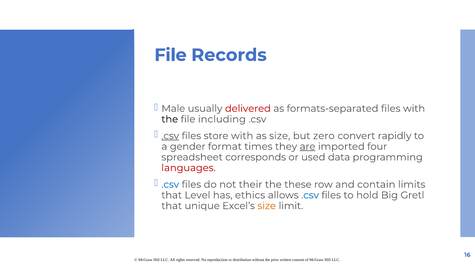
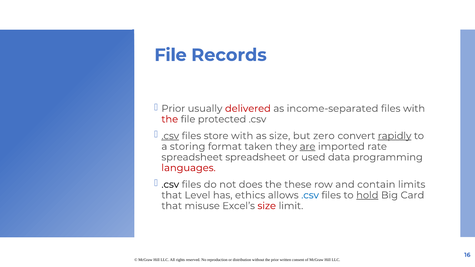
Male: Male -> Prior (173, 109)
formats-separated: formats-separated -> income-separated (333, 109)
the colour: black -> red (170, 119)
including: including -> protected (222, 119)
rapidly underline: none -> present (395, 136)
gender: gender -> storing (188, 147)
times: times -> taken (258, 147)
four: four -> rate (377, 147)
spreadsheet corresponds: corresponds -> spreadsheet (256, 157)
.csv colour: blue -> black (170, 185)
their: their -> does (251, 185)
hold underline: none -> present (367, 195)
Gretl: Gretl -> Card (412, 195)
unique: unique -> misuse (202, 206)
size colour: orange -> red (267, 206)
